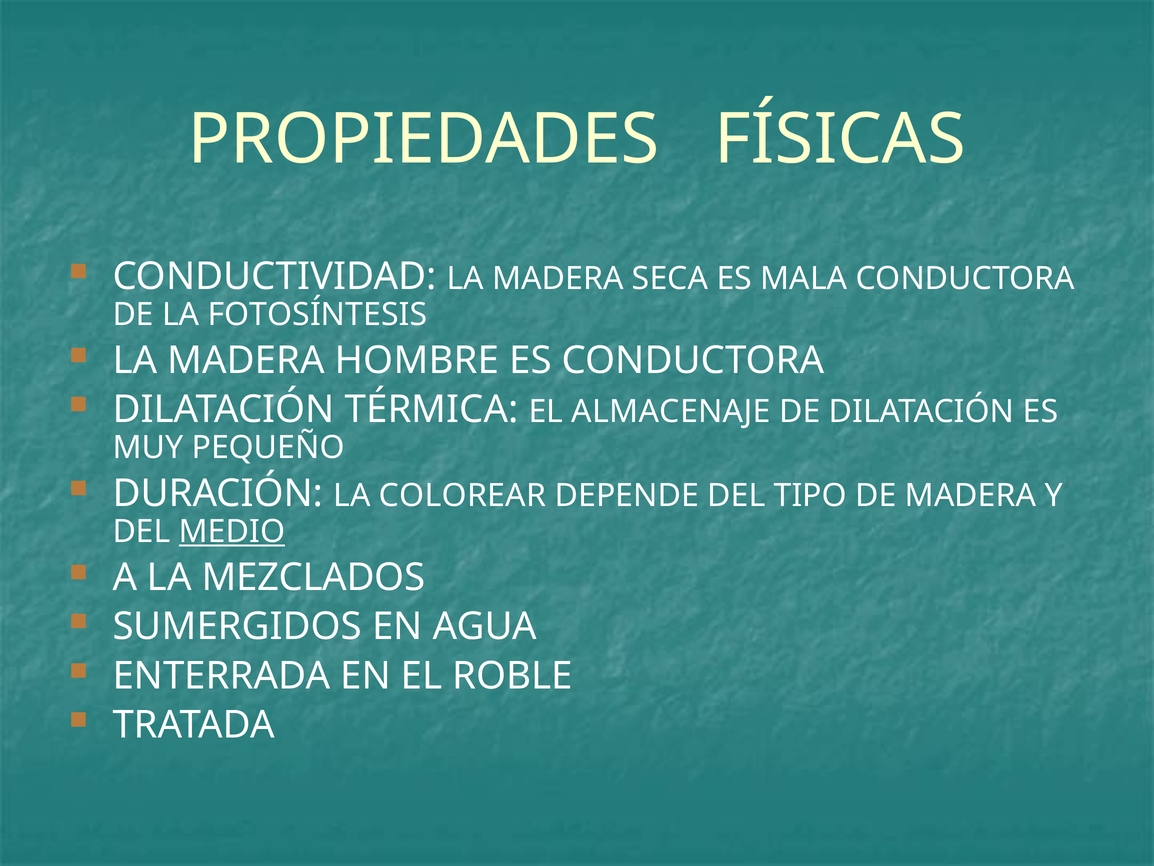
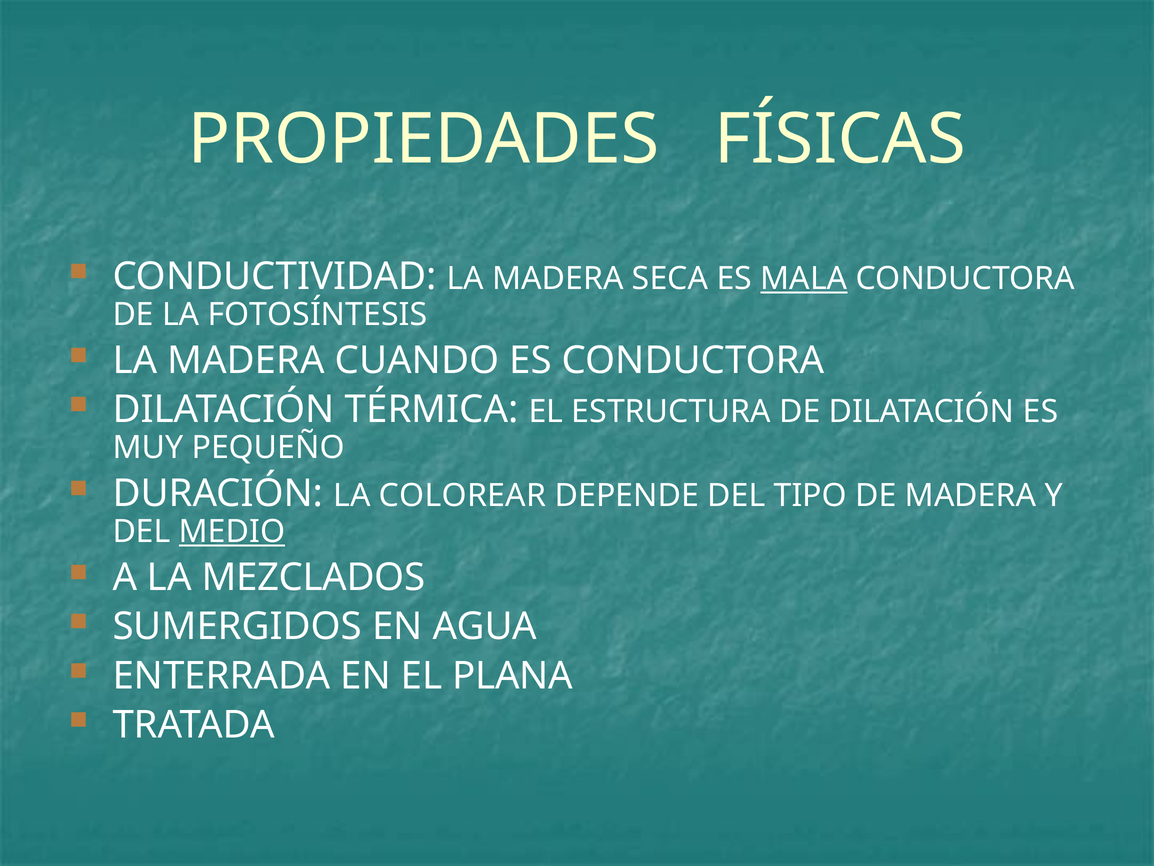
MALA underline: none -> present (804, 278)
HOMBRE: HOMBRE -> CUANDO (417, 360)
ALMACENAJE: ALMACENAJE -> ESTRUCTURA (671, 411)
ROBLE: ROBLE -> PLANA (513, 675)
